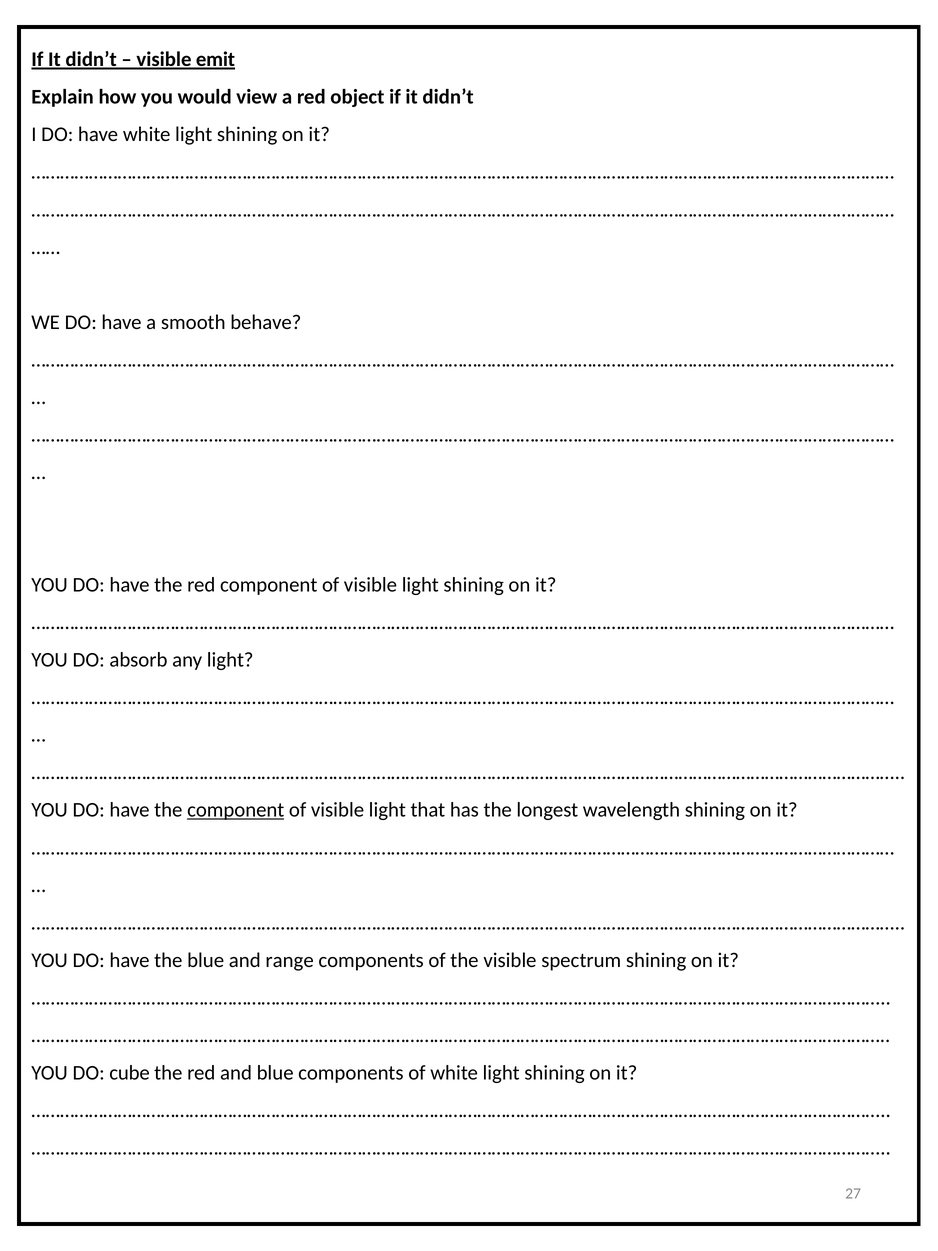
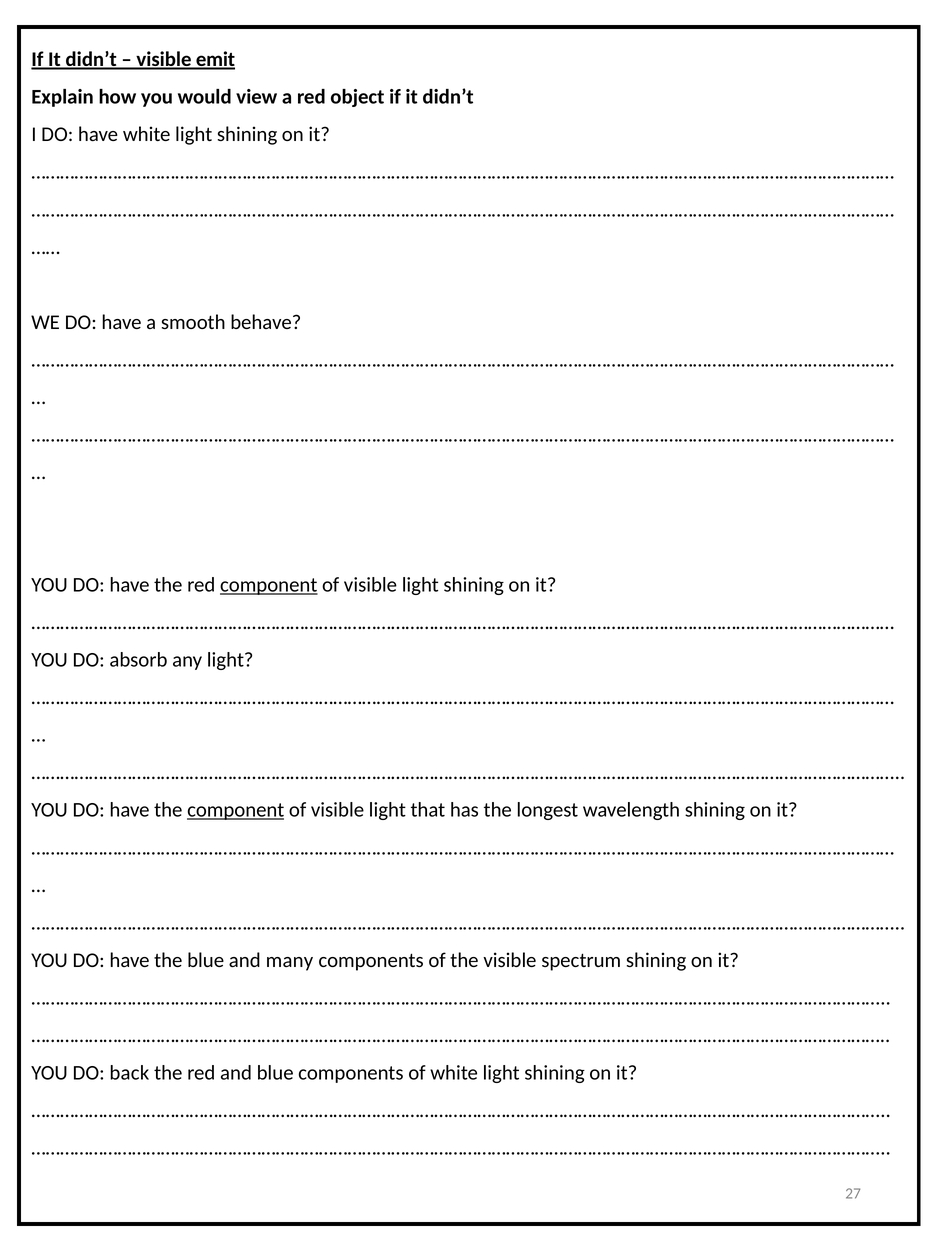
component underline: none -> present (269, 585)
range: range -> many (289, 960)
cube: cube -> back (129, 1073)
